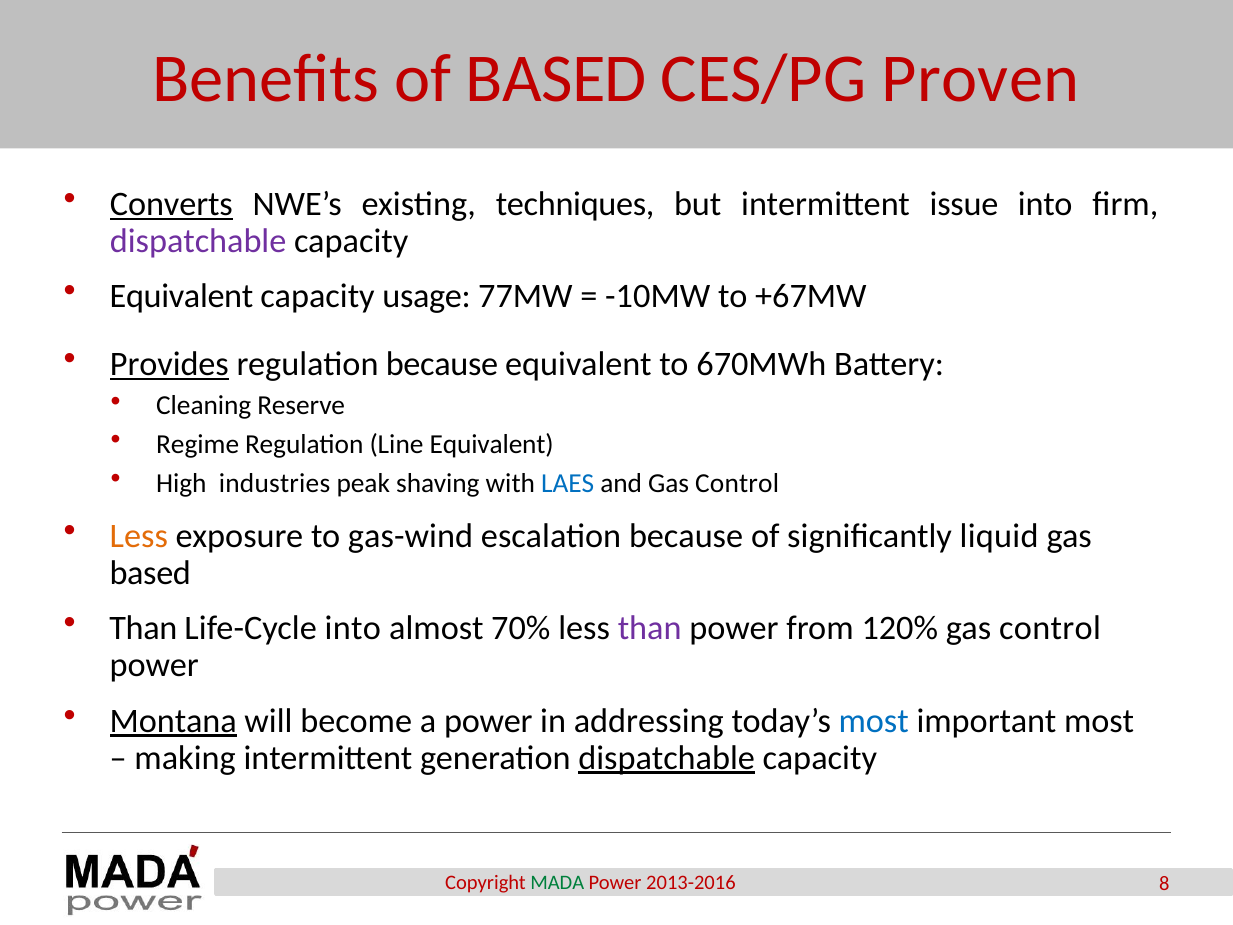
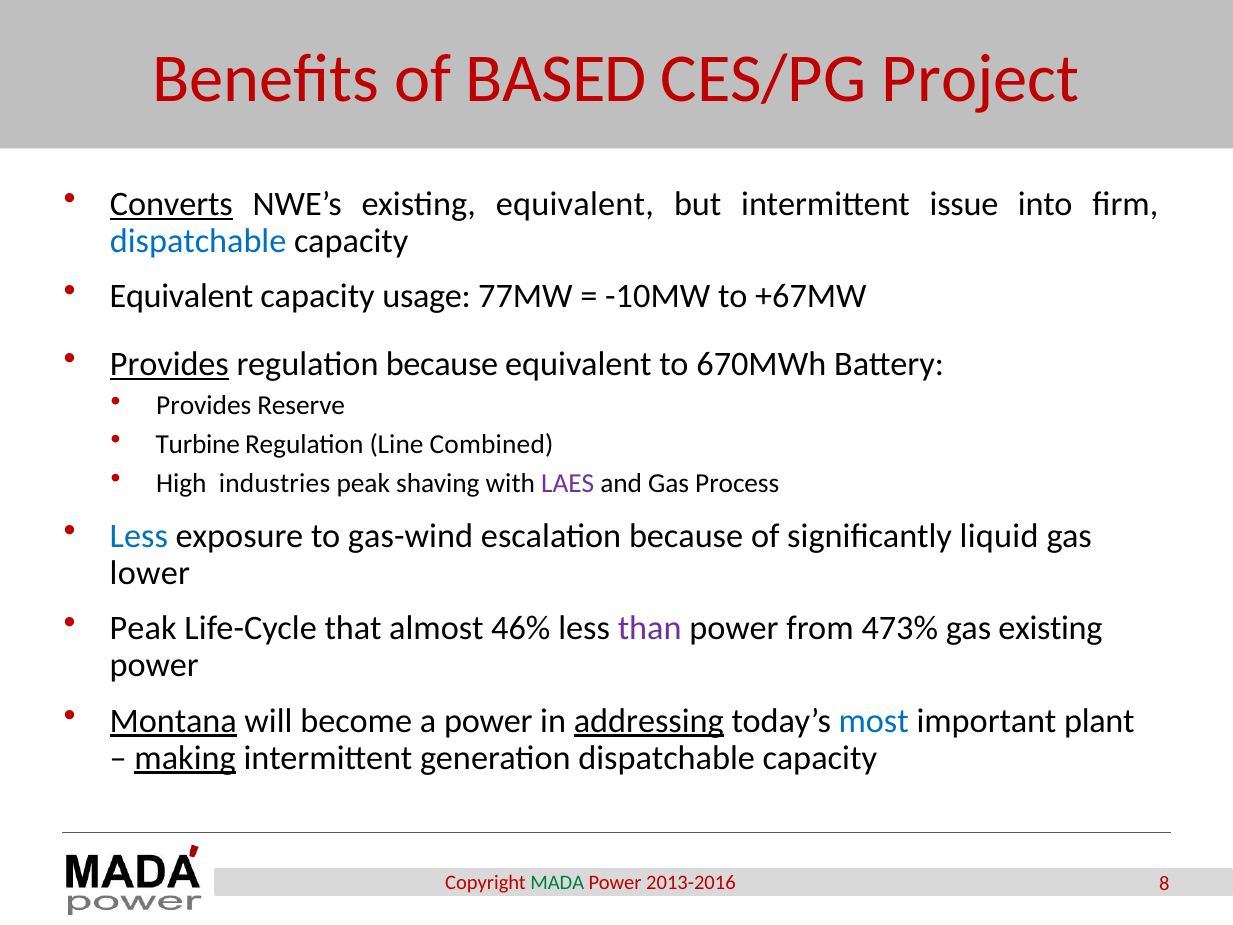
Proven: Proven -> Project (981, 79)
existing techniques: techniques -> equivalent (575, 204)
dispatchable colour: purple -> blue (198, 241)
Cleaning: Cleaning -> Provides (204, 406)
Regime: Regime -> Turbine (198, 444)
Line Equivalent: Equivalent -> Combined (492, 444)
LAES colour: blue -> purple (568, 483)
and Gas Control: Control -> Process (737, 483)
Less colour: orange -> blue (139, 536)
based: based -> lower (150, 573)
Than: Than -> Peak (143, 628)
Life-Cycle into: into -> that (353, 628)
70%: 70% -> 46% (521, 628)
120%: 120% -> 473% (900, 628)
control: control -> existing (1050, 628)
addressing underline: none -> present (649, 721)
important most: most -> plant (1099, 721)
making underline: none -> present (185, 758)
dispatchable underline: present -> none (667, 758)
